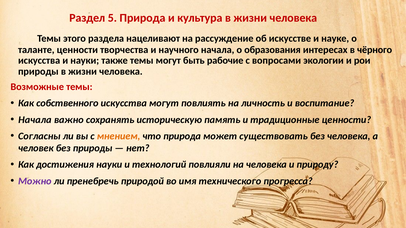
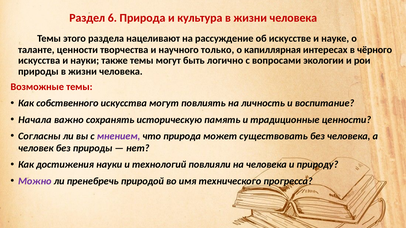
5: 5 -> 6 (112, 18)
научного начала: начала -> только (218, 50)
образования: образования -> капиллярная (273, 50)
рабочие: рабочие -> логично (225, 61)
мнением colour: orange -> purple (119, 136)
